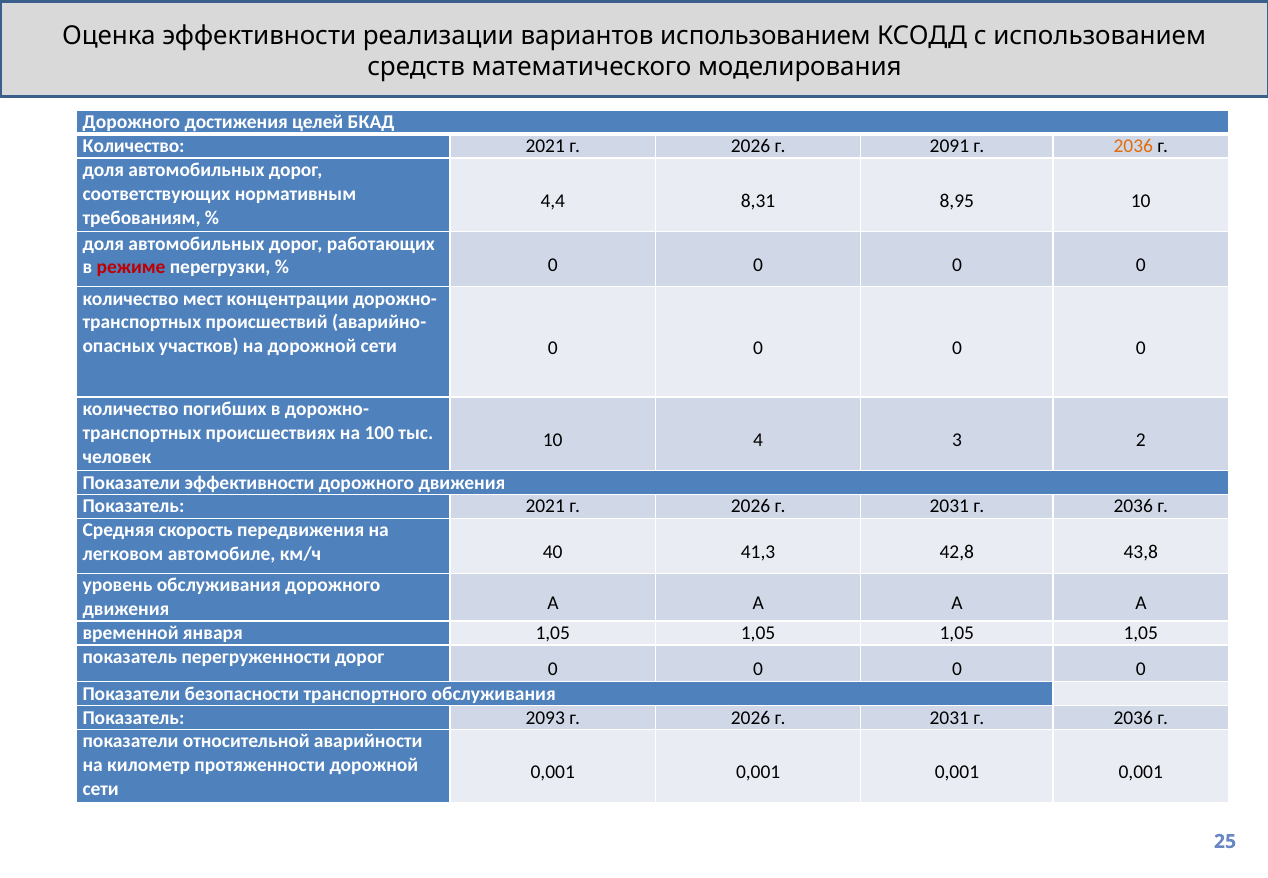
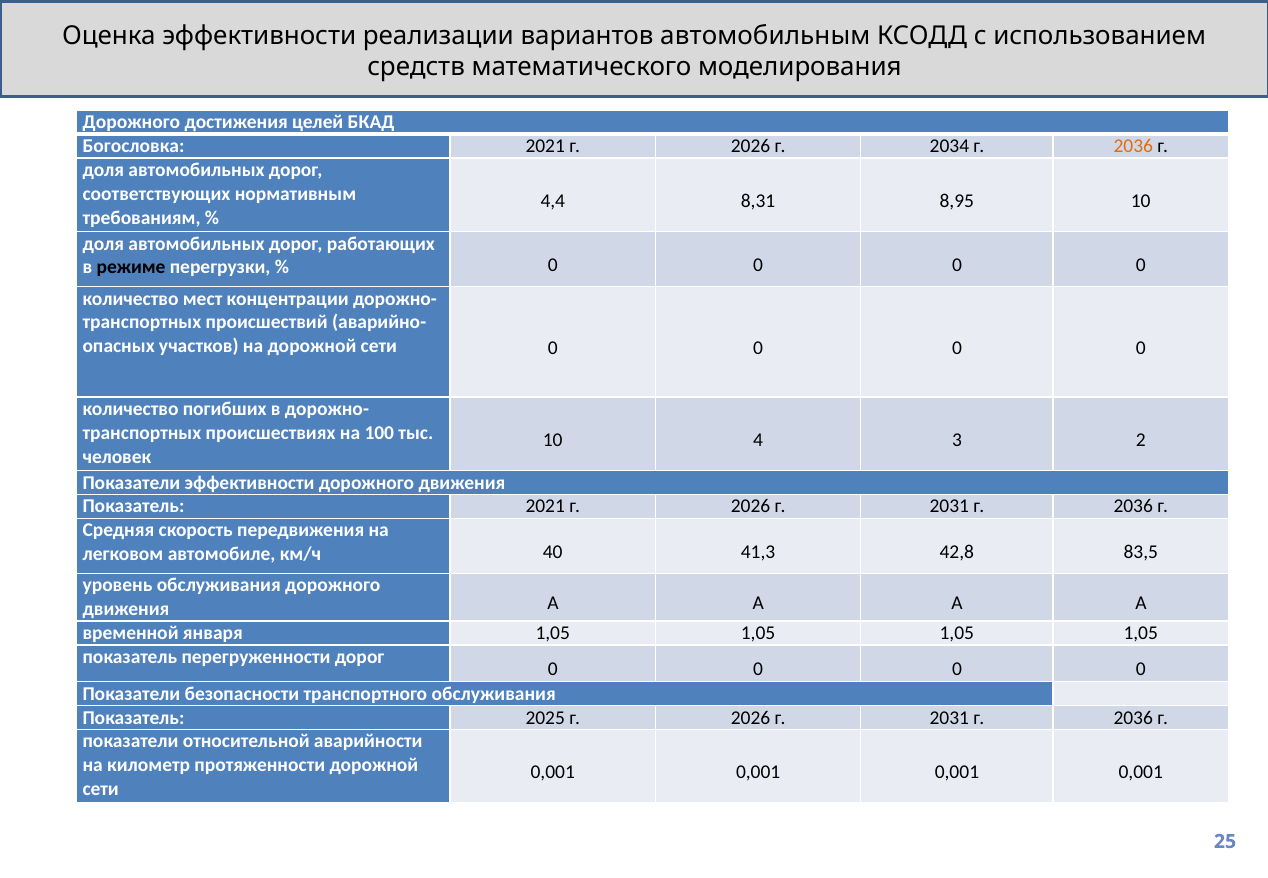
вариантов использованием: использованием -> автомобильным (765, 36)
Количество: Количество -> Богословка (134, 146)
2091: 2091 -> 2034 (949, 146)
режиме colour: red -> black (131, 267)
43,8: 43,8 -> 83,5 (1141, 552)
2093: 2093 -> 2025 (545, 717)
